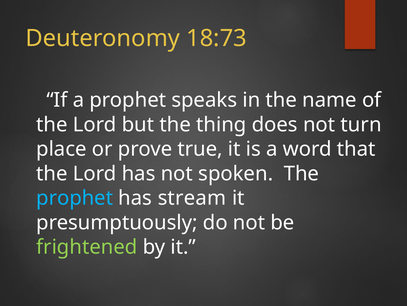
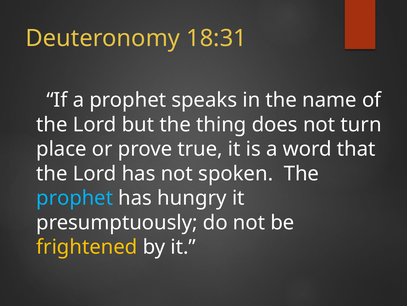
18:73: 18:73 -> 18:31 (217, 38)
stream: stream -> hungry (192, 198)
frightened colour: light green -> yellow (87, 247)
